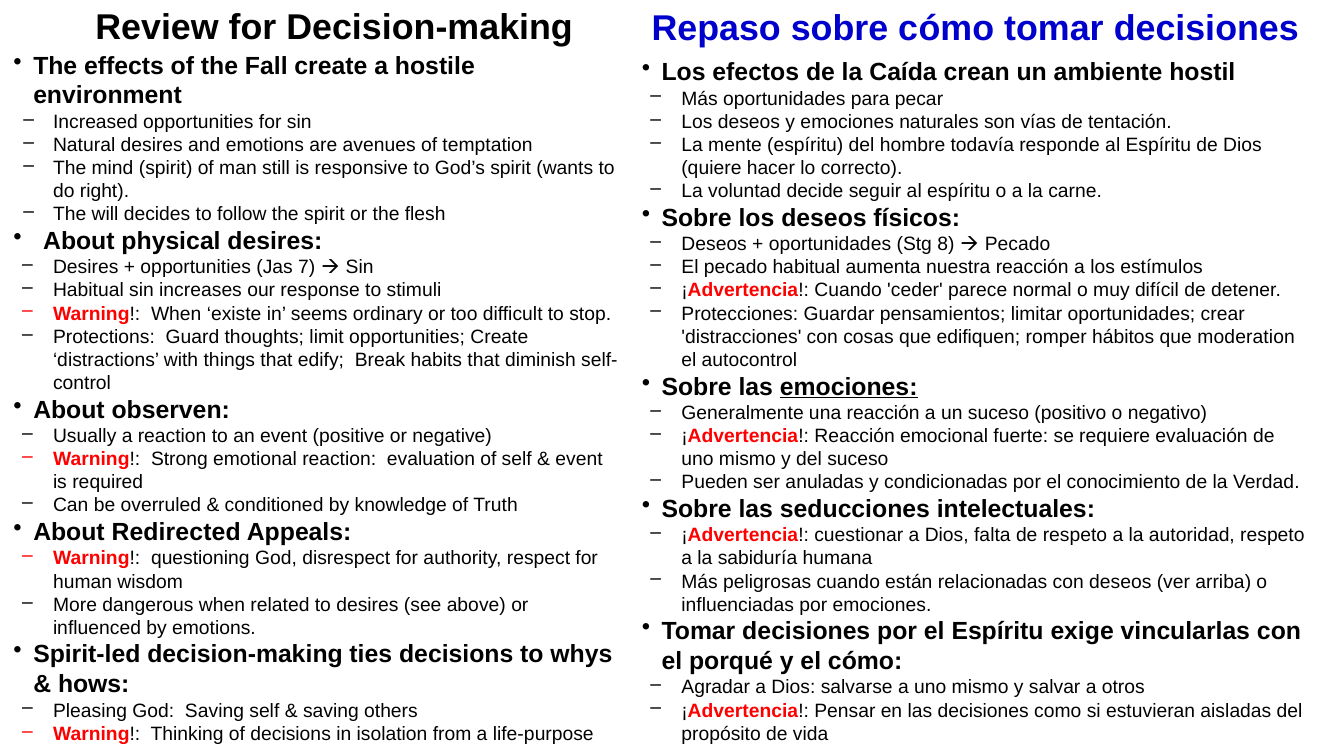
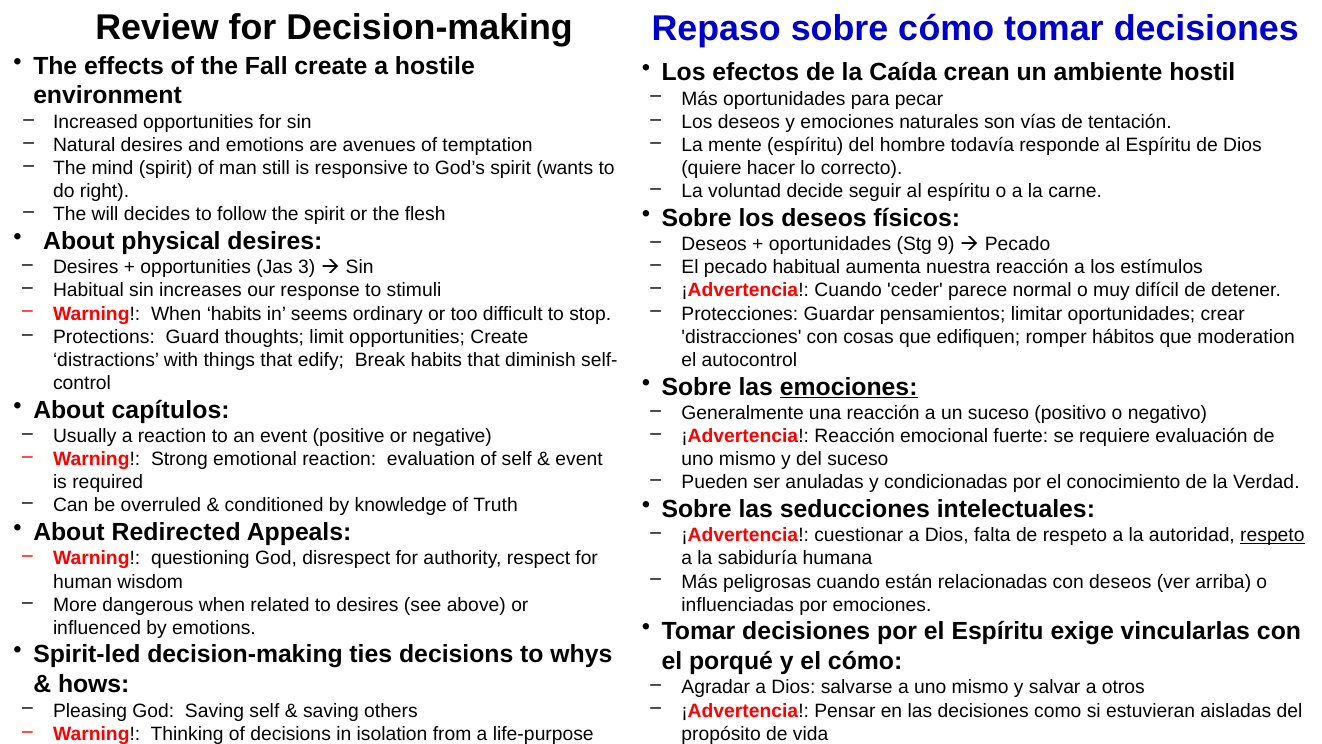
8: 8 -> 9 (946, 244)
7: 7 -> 3 (307, 267)
When existe: existe -> habits (234, 314)
observen: observen -> capítulos (171, 410)
respeto underline: none -> present (1272, 535)
